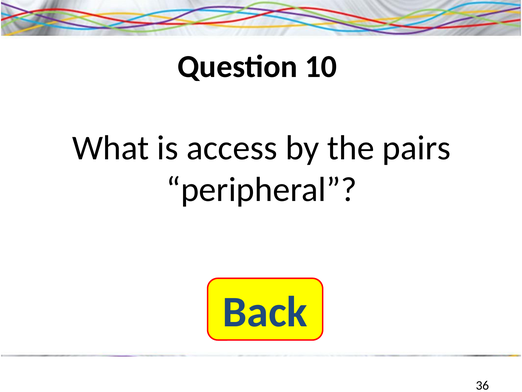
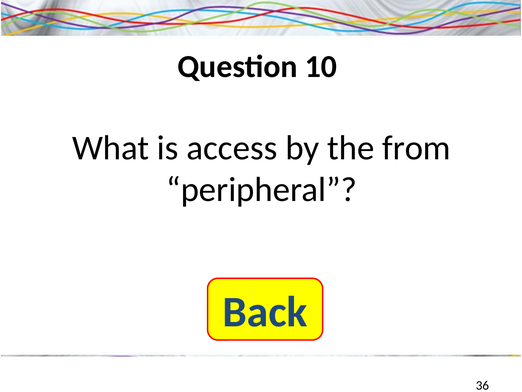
pairs: pairs -> from (416, 148)
